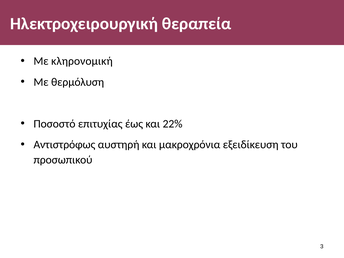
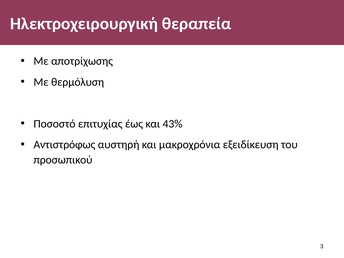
κληρονομική: κληρονομική -> αποτρίχωσης (82, 61)
22%: 22% -> 43% (173, 124)
